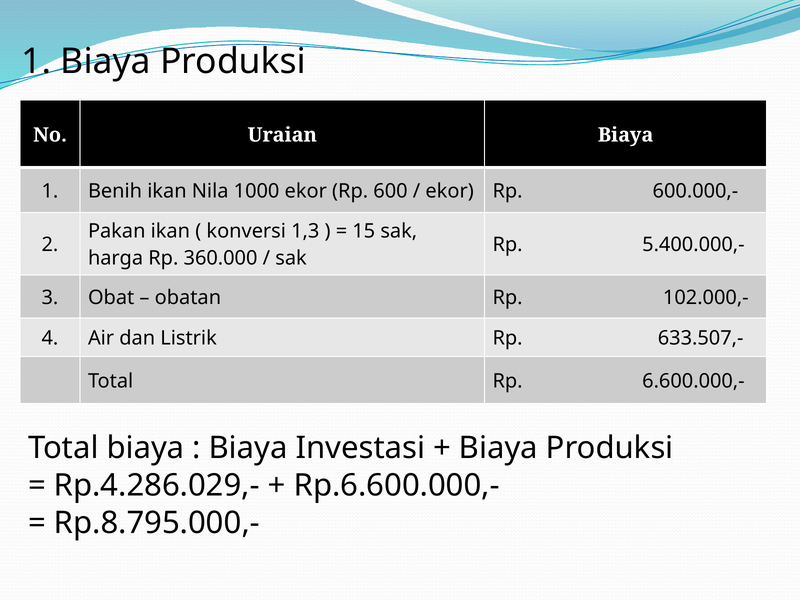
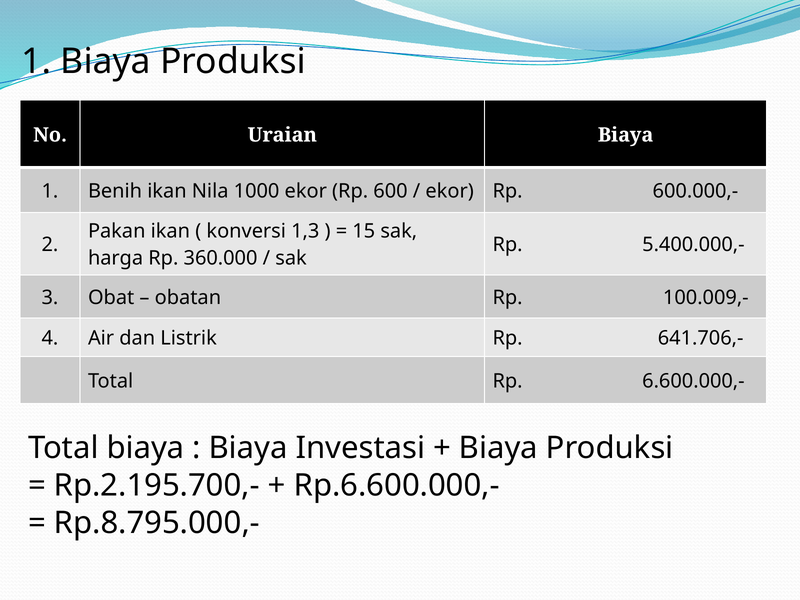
102.000,-: 102.000,- -> 100.009,- (706, 297)
633.507,-: 633.507,- -> 641.706,- (701, 338)
Rp.4.286.029,-: Rp.4.286.029,- -> Rp.2.195.700,- (157, 485)
